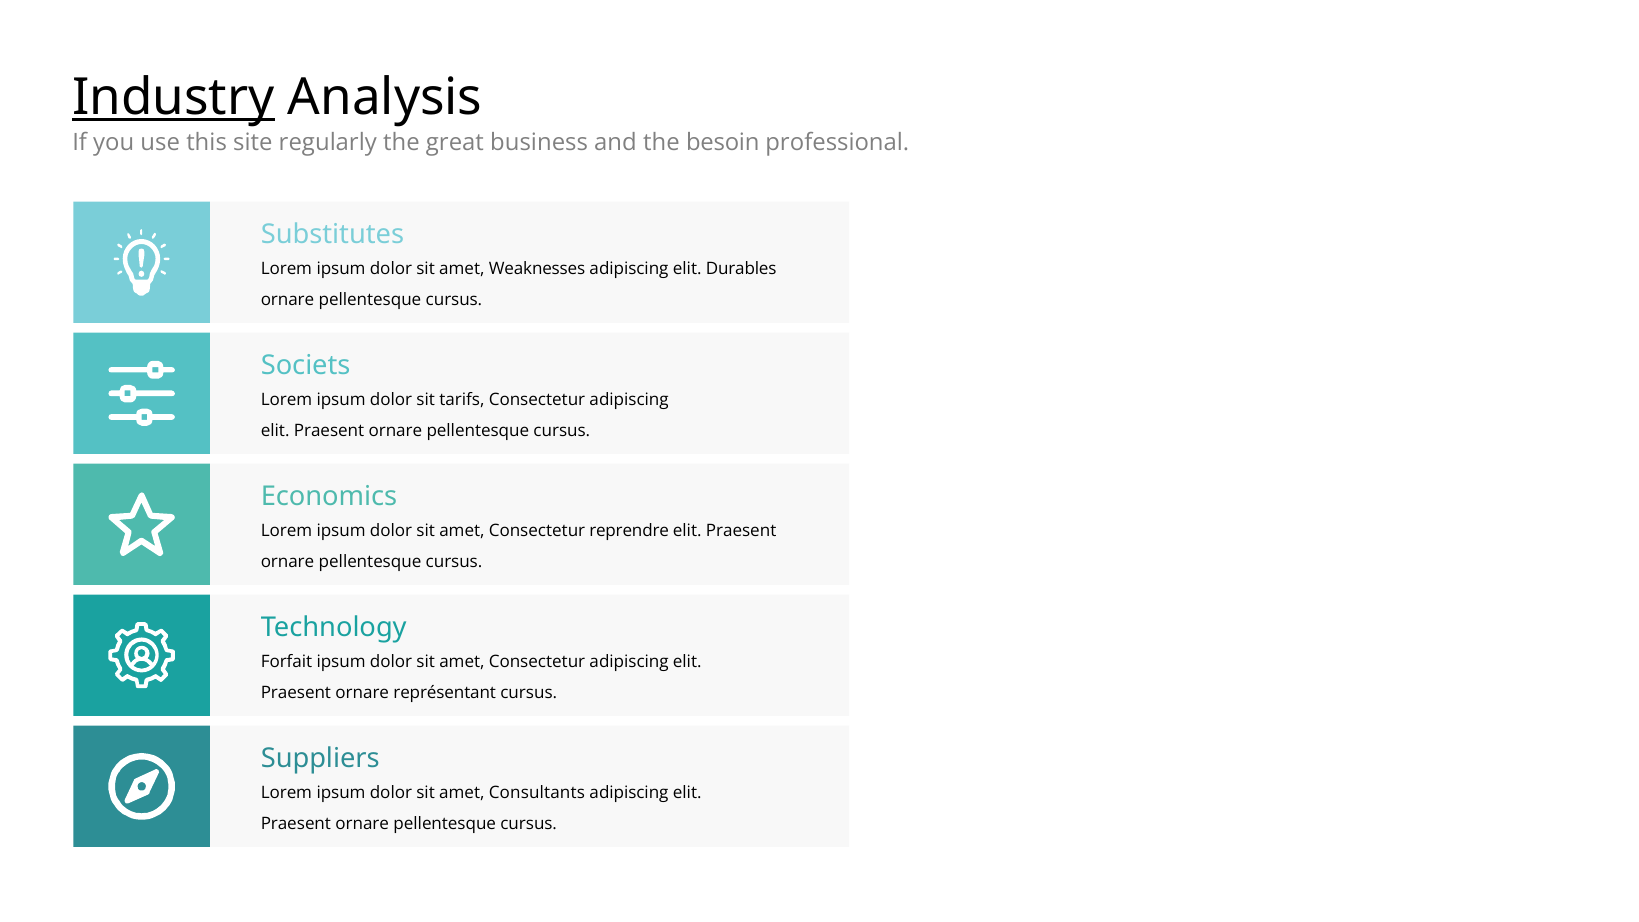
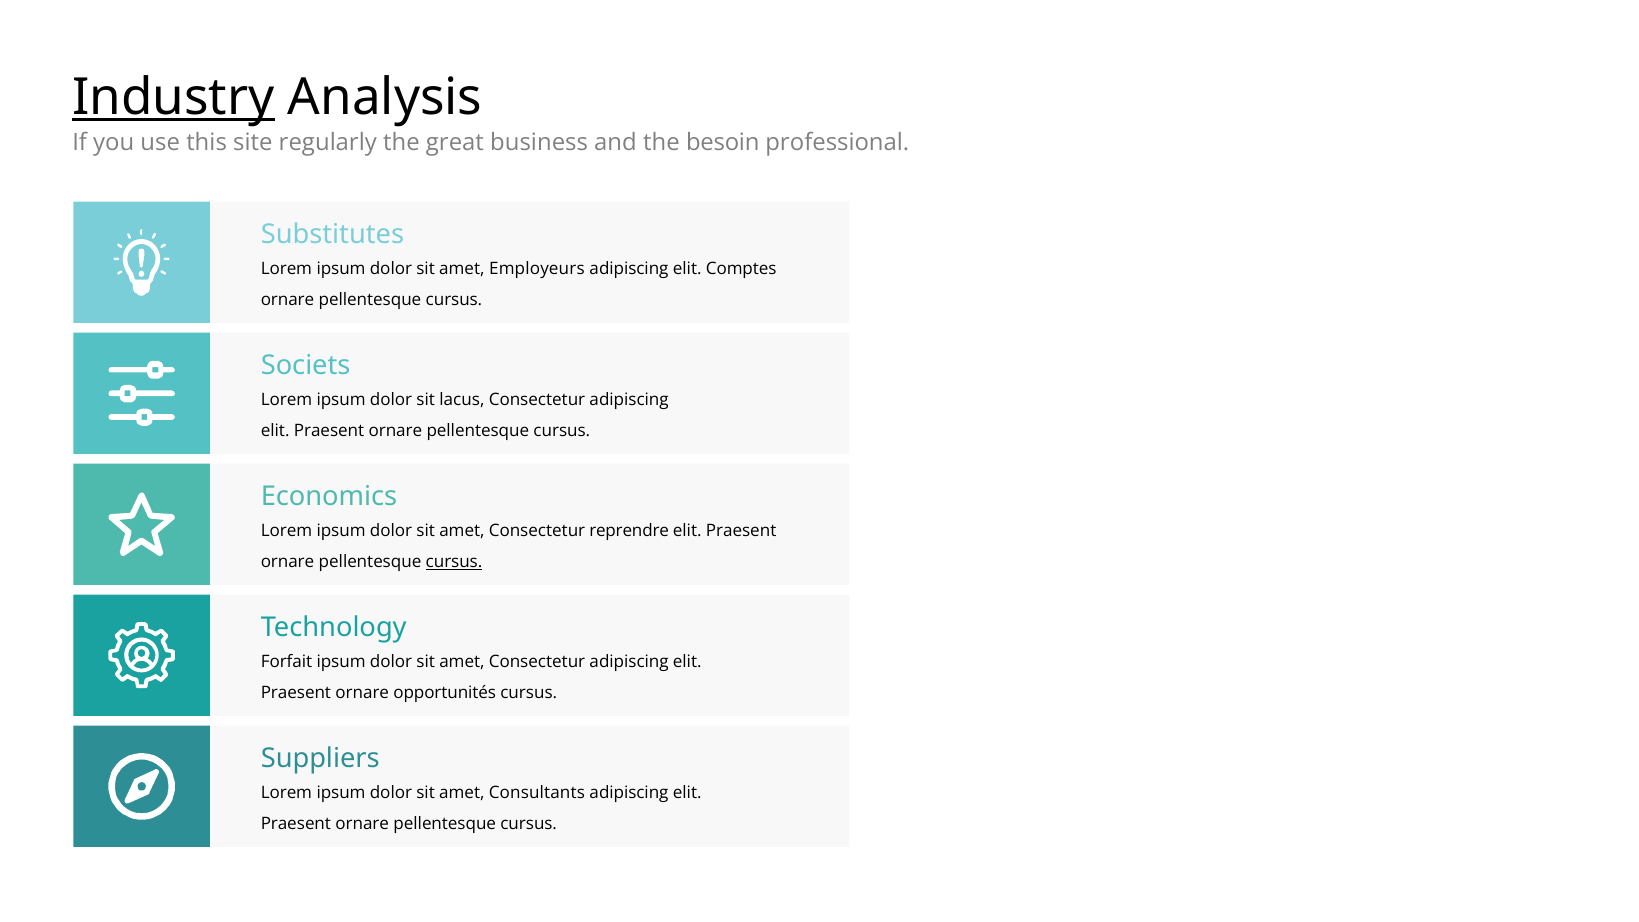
Weaknesses: Weaknesses -> Employeurs (537, 269)
Durables: Durables -> Comptes (741, 269)
tarifs: tarifs -> lacus (462, 400)
cursus underline: none -> present (454, 562)
représentant: représentant -> opportunités (445, 693)
